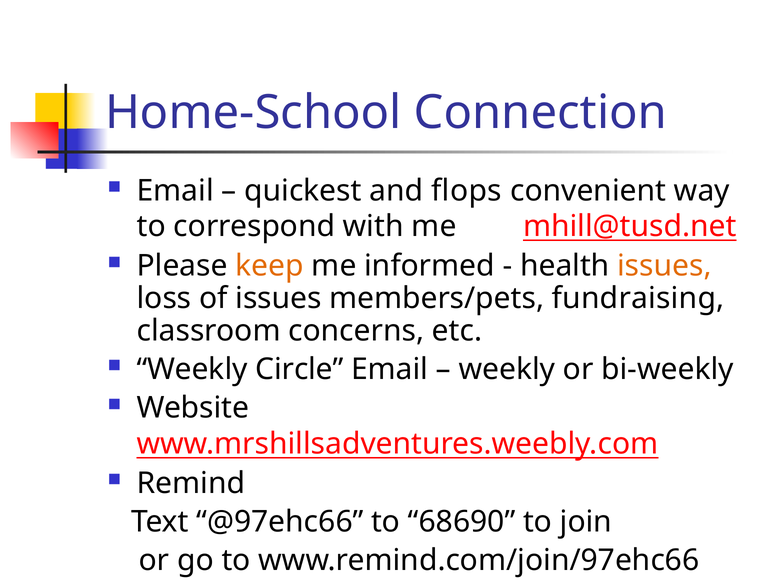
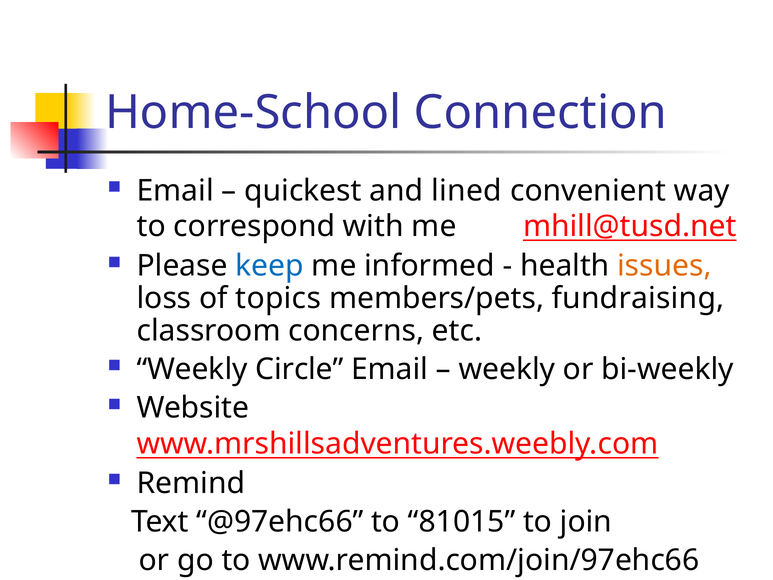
flops: flops -> lined (467, 191)
keep colour: orange -> blue (270, 266)
of issues: issues -> topics (278, 298)
68690: 68690 -> 81015 (462, 521)
